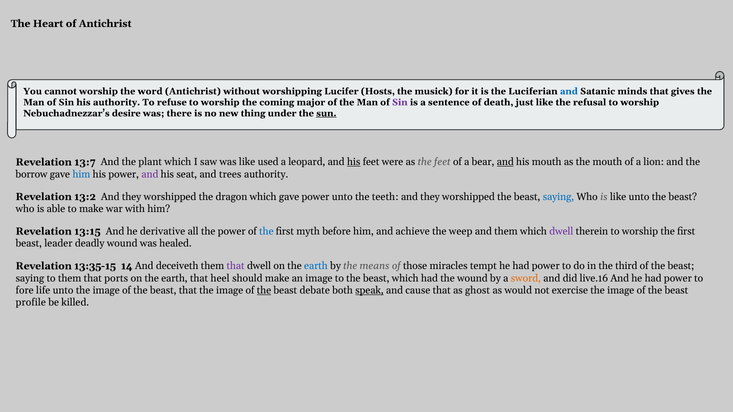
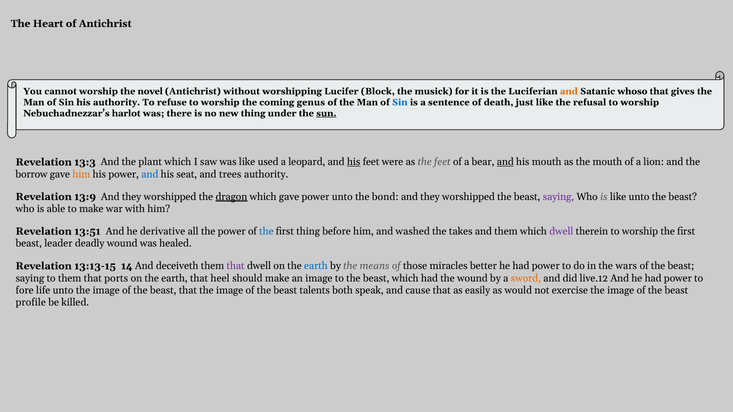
word: word -> novel (150, 91)
Hosts: Hosts -> Block (378, 91)
and colour: blue -> orange (569, 91)
minds: minds -> whoso (632, 91)
major: major -> genus (311, 102)
Sin colour: purple -> blue (400, 102)
desire: desire -> harlot (126, 113)
13:7: 13:7 -> 13:3 (85, 162)
him colour: blue -> orange (81, 174)
and colour: purple -> blue (150, 174)
13:2: 13:2 -> 13:9 (85, 197)
dragon underline: none -> present (231, 197)
teeth: teeth -> bond (385, 197)
saying colour: blue -> purple (558, 197)
13:15: 13:15 -> 13:51 (87, 231)
first myth: myth -> thing (308, 231)
achieve: achieve -> washed (413, 231)
weep: weep -> takes (461, 231)
13:35-15: 13:35-15 -> 13:13-15 (95, 266)
tempt: tempt -> better (483, 266)
third: third -> wars (626, 266)
live.16: live.16 -> live.12 (594, 278)
the underline: present -> none (264, 291)
debate: debate -> talents (315, 291)
speak underline: present -> none (369, 291)
ghost: ghost -> easily (478, 291)
